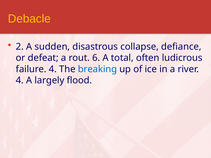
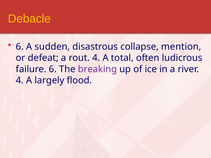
2: 2 -> 6 (20, 47)
defiance: defiance -> mention (181, 47)
rout 6: 6 -> 4 (96, 58)
failure 4: 4 -> 6 (53, 69)
breaking colour: blue -> purple (97, 69)
